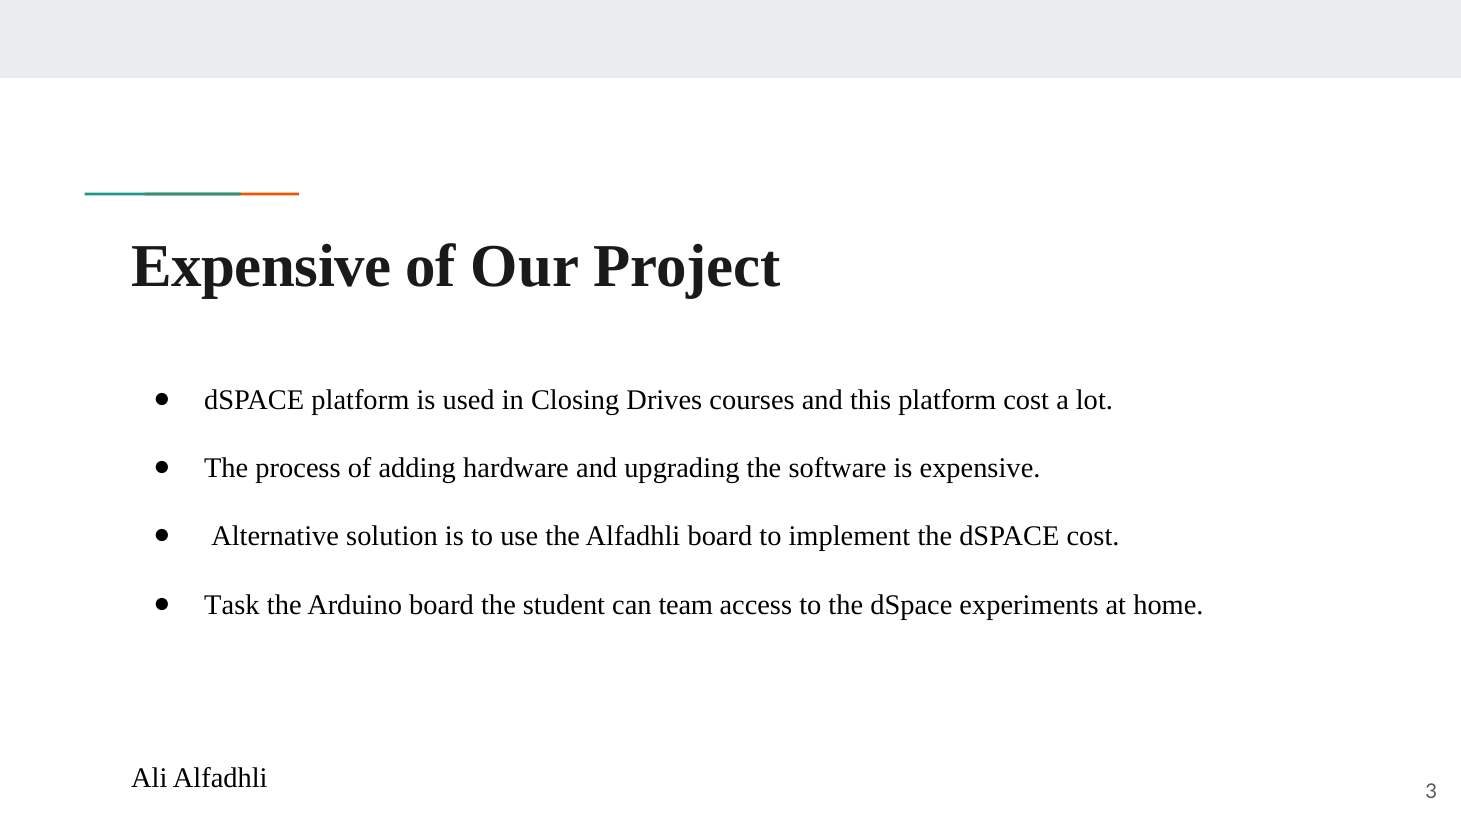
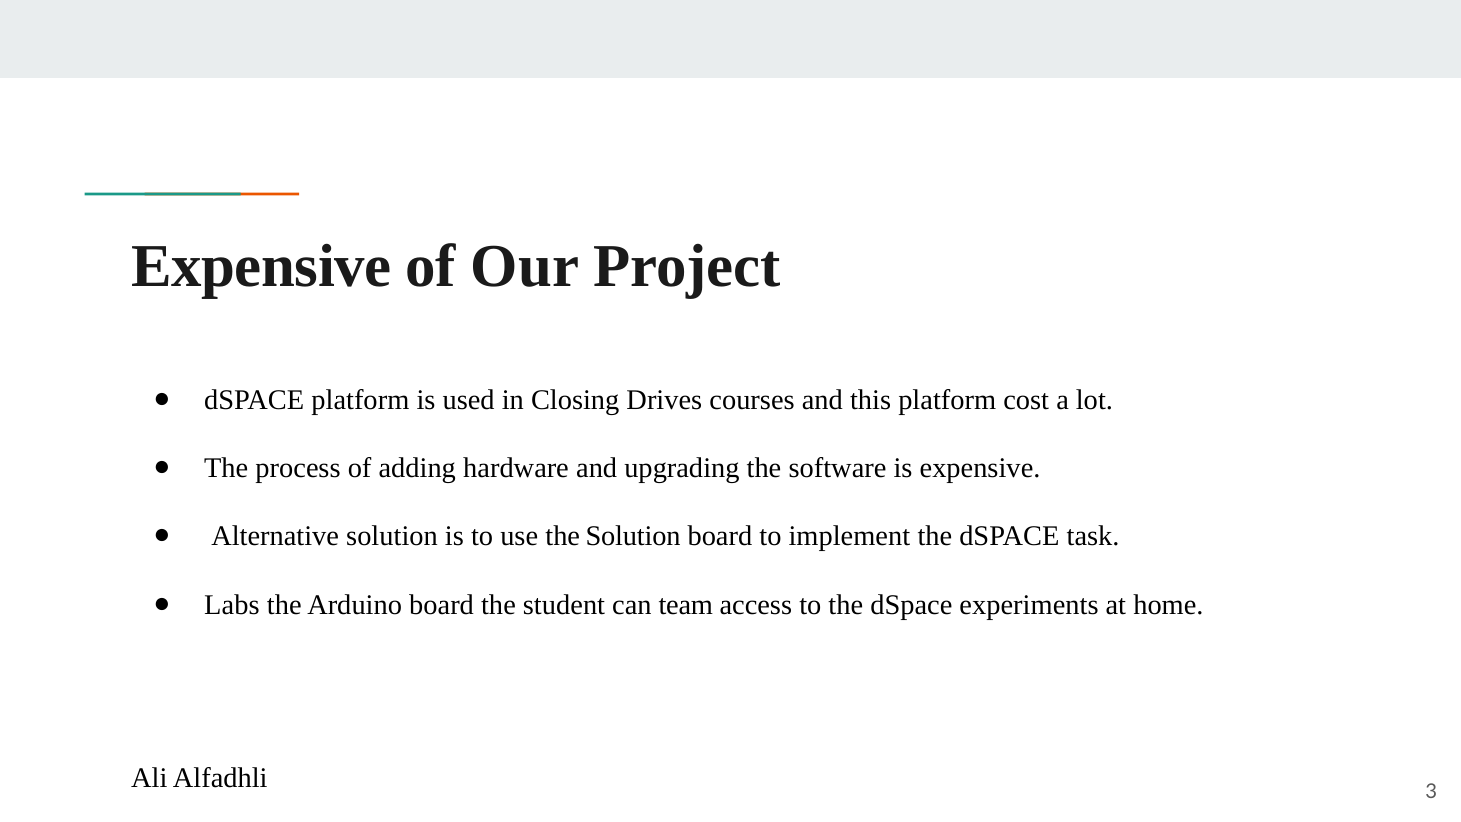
the Alfadhli: Alfadhli -> Solution (633, 536)
dSPACE cost: cost -> task (1093, 536)
Task: Task -> Labs (232, 605)
